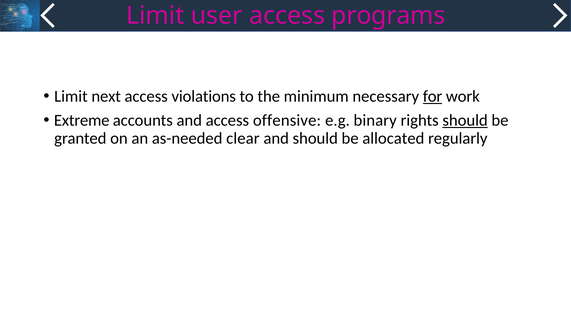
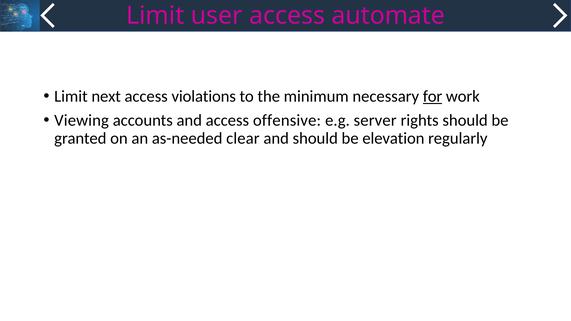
programs: programs -> automate (388, 15)
Extreme: Extreme -> Viewing (82, 120)
binary: binary -> server (375, 120)
should underline: present -> none (465, 120)
allocated: allocated -> elevation (393, 138)
